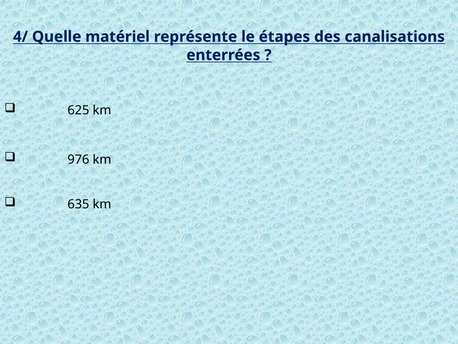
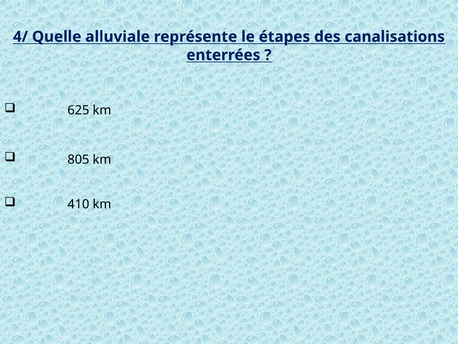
matériel: matériel -> alluviale (118, 37)
976: 976 -> 805 (78, 159)
635: 635 -> 410 (78, 204)
